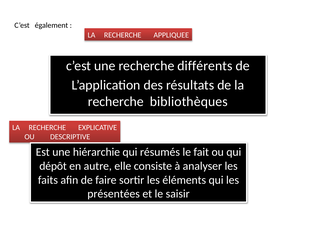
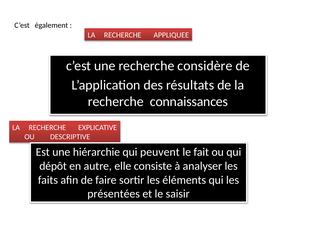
différents: différents -> considère (205, 66)
bibliothèques: bibliothèques -> connaissances (189, 102)
résumés: résumés -> peuvent (160, 152)
